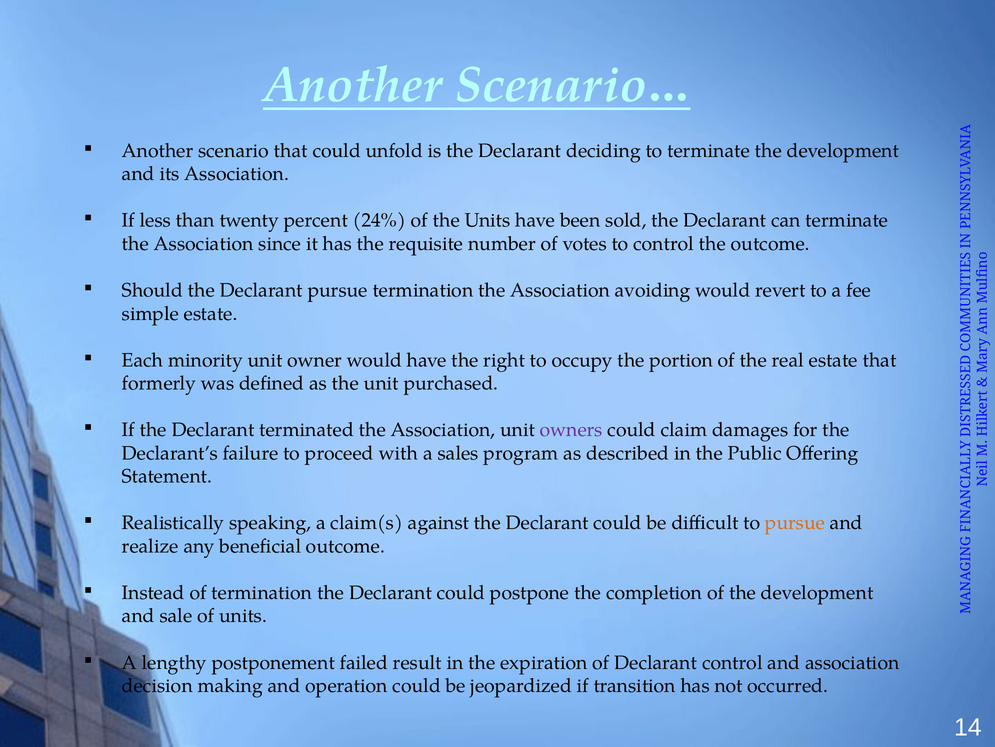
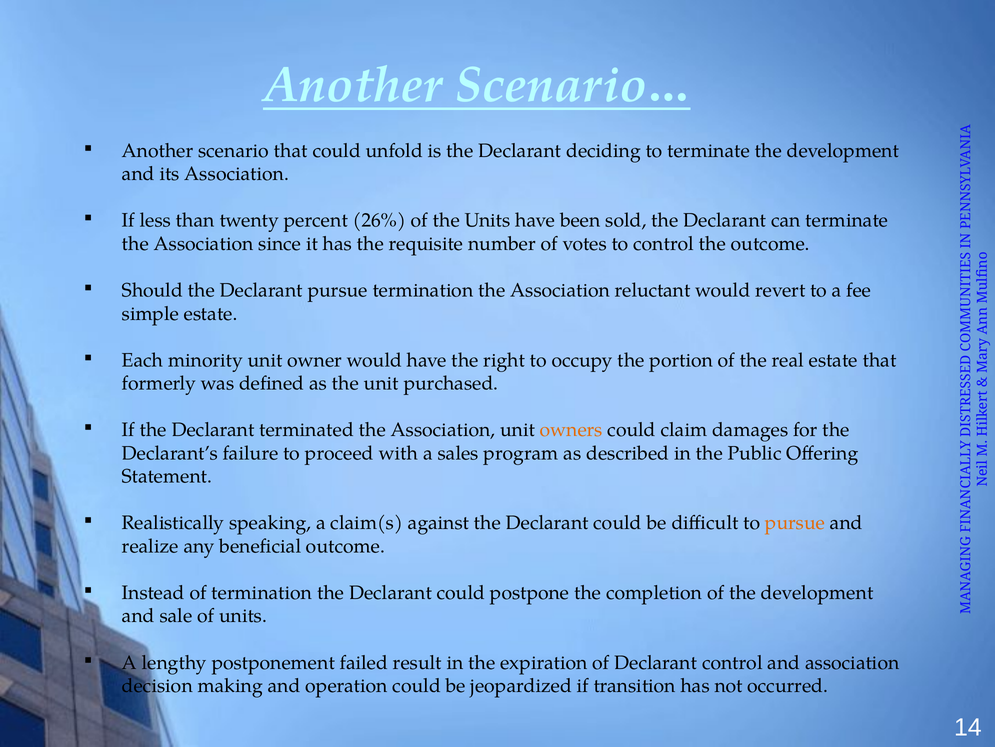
24%: 24% -> 26% (379, 220)
avoiding: avoiding -> reluctant (653, 290)
owners colour: purple -> orange (571, 430)
